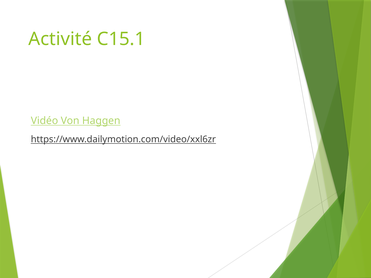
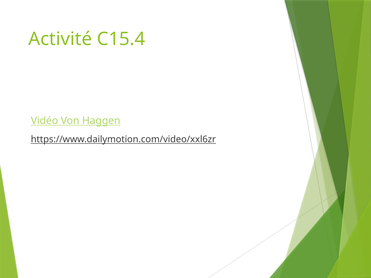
C15.1: C15.1 -> C15.4 (121, 39)
